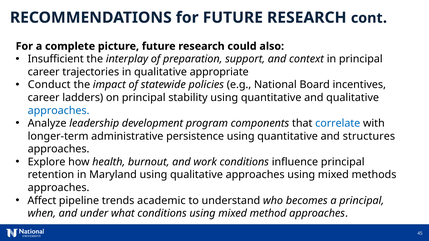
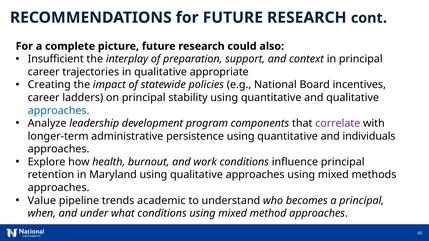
Conduct: Conduct -> Creating (49, 85)
correlate colour: blue -> purple (338, 124)
structures: structures -> individuals (369, 136)
Affect: Affect -> Value (42, 201)
